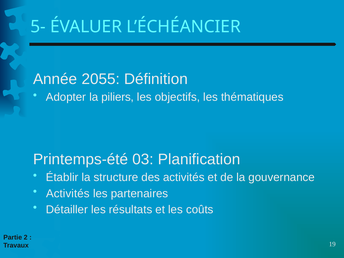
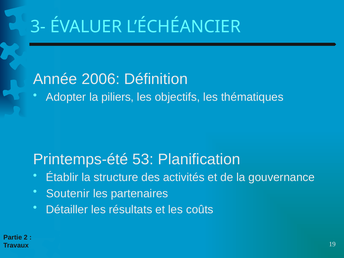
5-: 5- -> 3- (38, 27)
2055: 2055 -> 2006 (101, 79)
03: 03 -> 53 (143, 159)
Activités: Activités -> Soutenir (68, 193)
